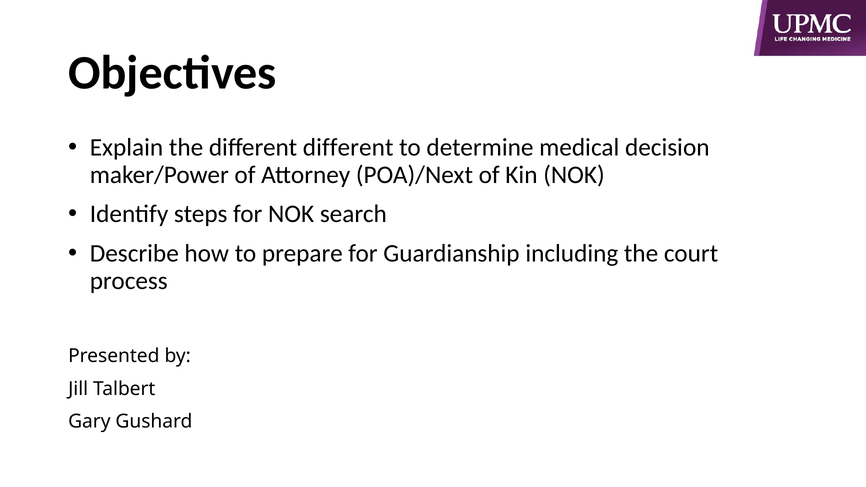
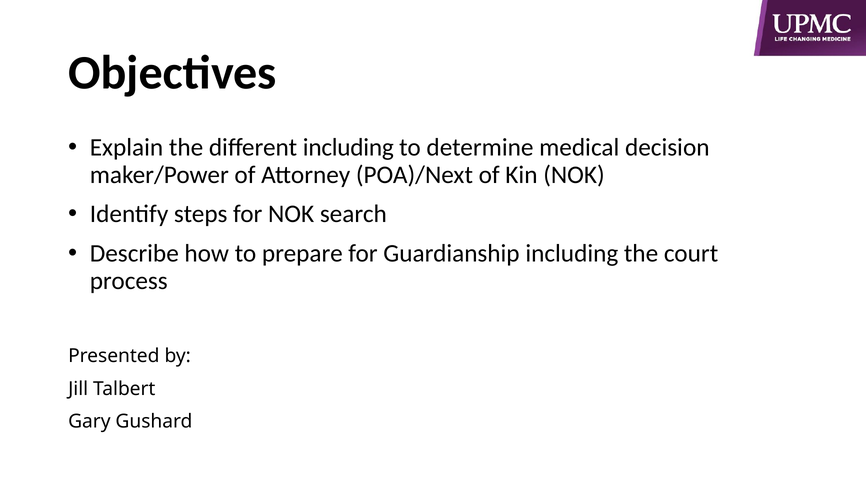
different different: different -> including (348, 148)
